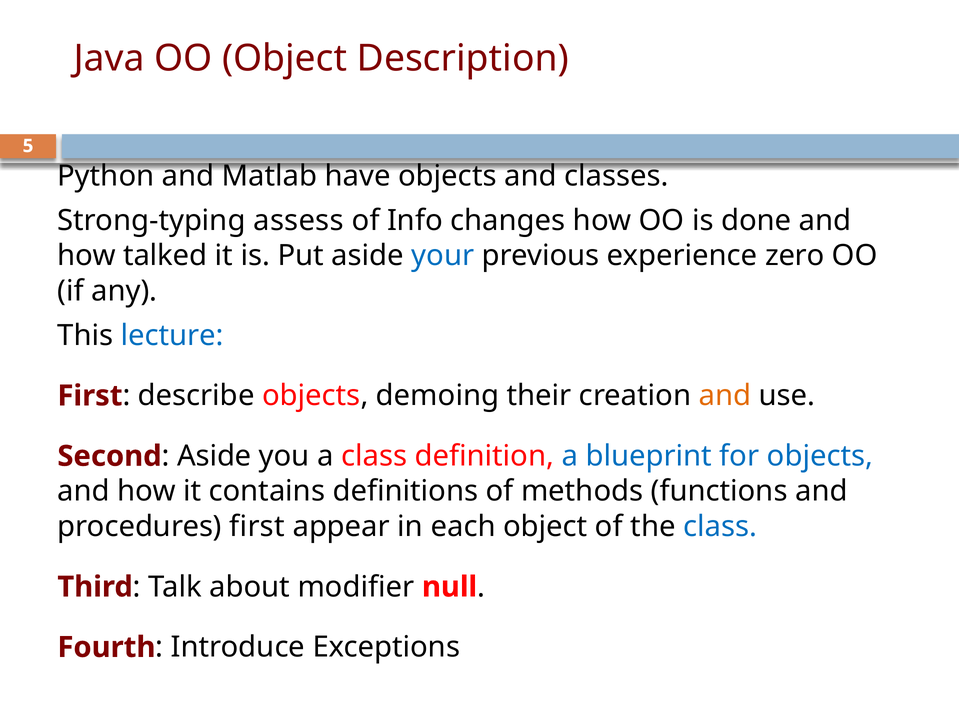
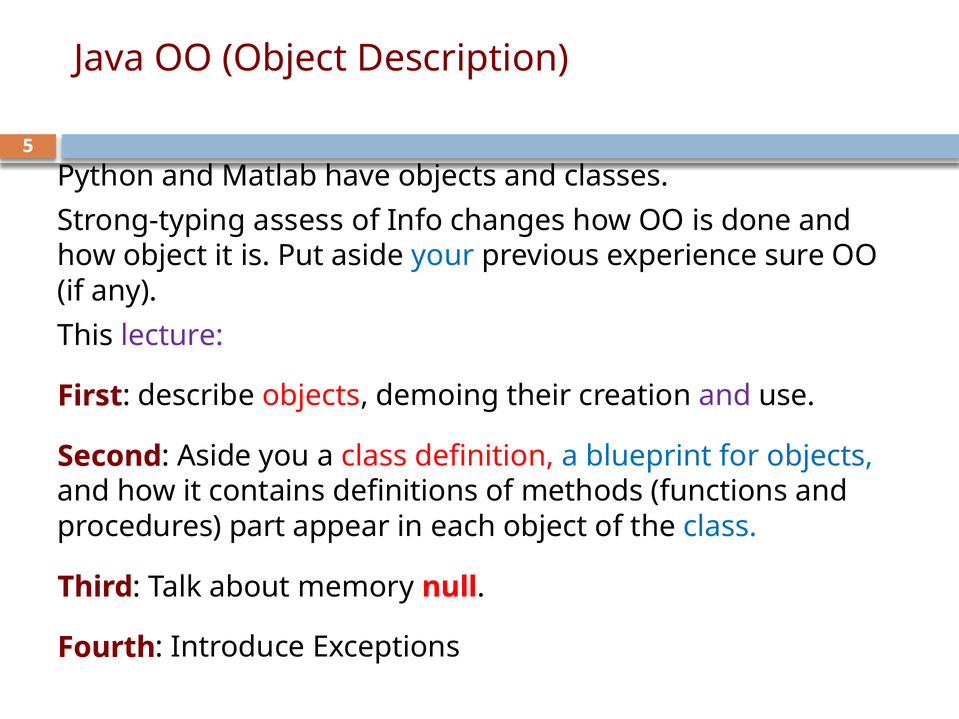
how talked: talked -> object (165, 256)
zero: zero -> sure (795, 256)
lecture colour: blue -> purple (172, 335)
and colour: orange -> purple (725, 396)
procedures first: first -> part (257, 527)
modifier: modifier -> memory (356, 587)
